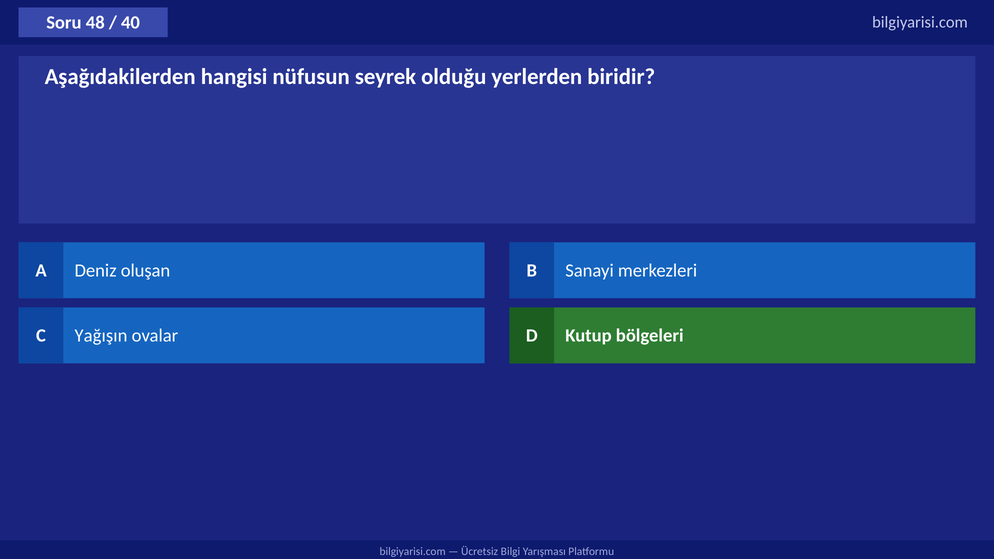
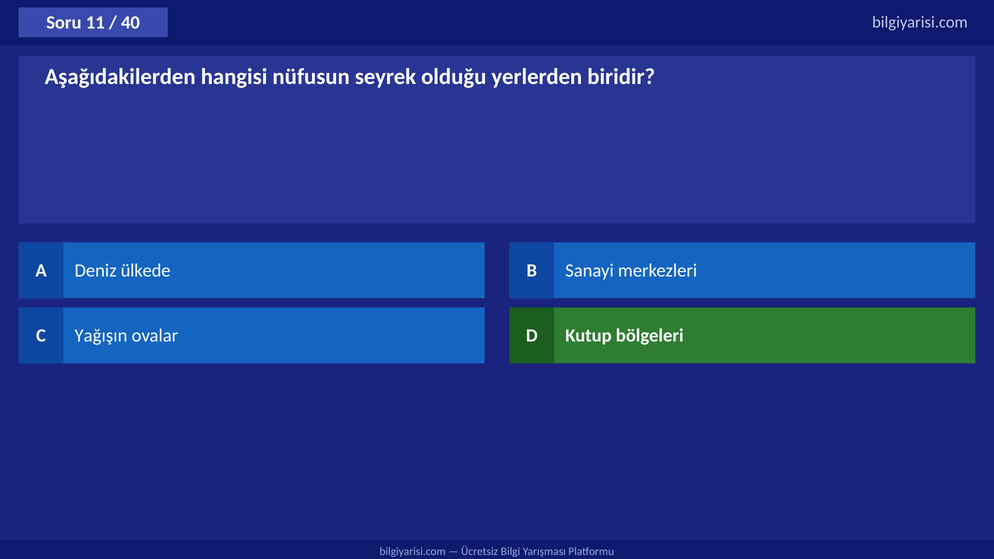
48: 48 -> 11 (95, 23)
oluşan: oluşan -> ülkede (146, 271)
